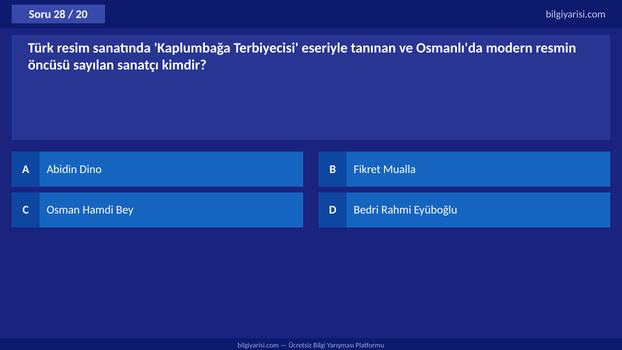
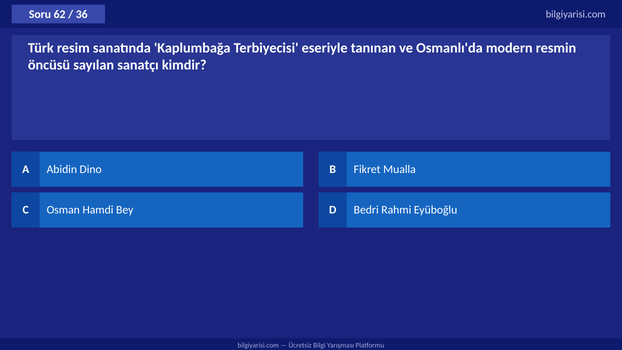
28: 28 -> 62 (60, 14)
20: 20 -> 36 (82, 14)
